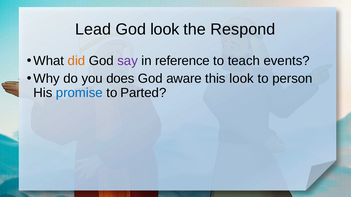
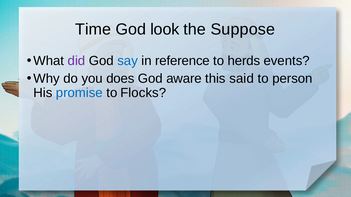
Lead: Lead -> Time (93, 29)
Respond: Respond -> Suppose (243, 29)
did colour: orange -> purple (76, 61)
say colour: purple -> blue (128, 61)
teach: teach -> herds (244, 61)
this look: look -> said (242, 79)
Parted: Parted -> Flocks (143, 93)
